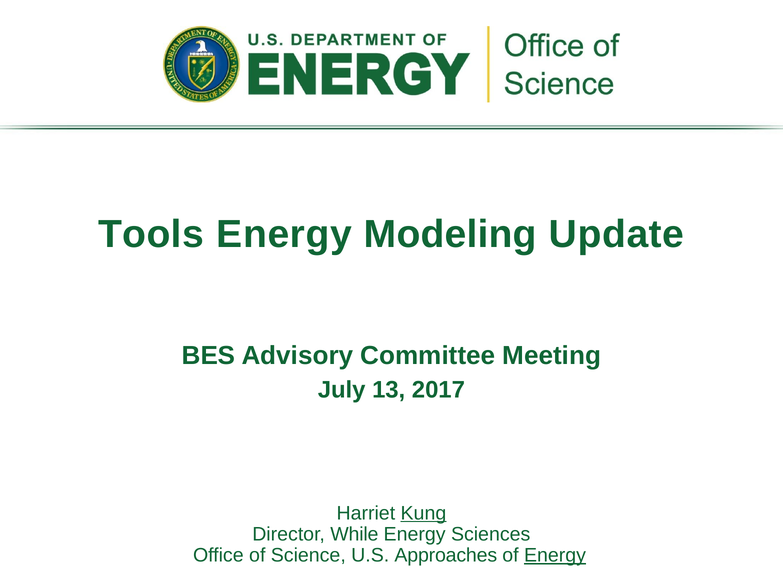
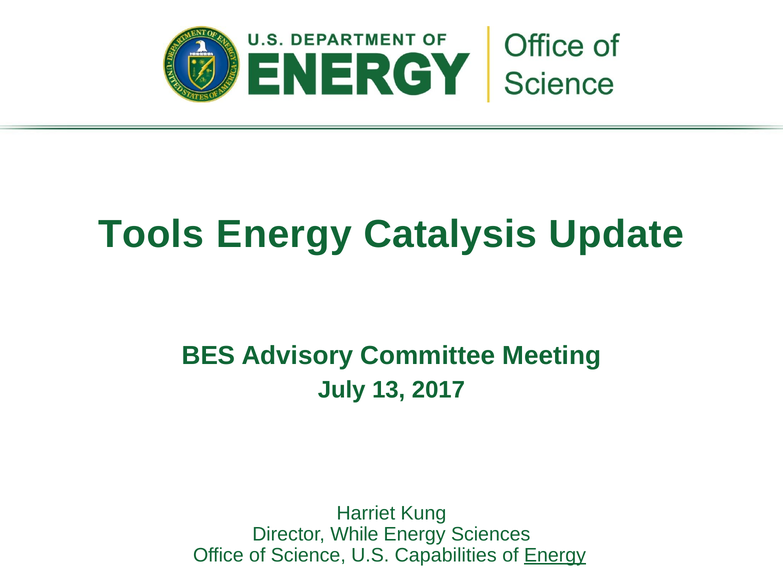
Modeling: Modeling -> Catalysis (450, 234)
Kung underline: present -> none (423, 513)
Approaches: Approaches -> Capabilities (446, 556)
